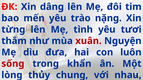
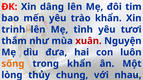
trào nặng: nặng -> khẩn (108, 18)
từng: từng -> trinh (13, 30)
sống colour: red -> orange (13, 64)
